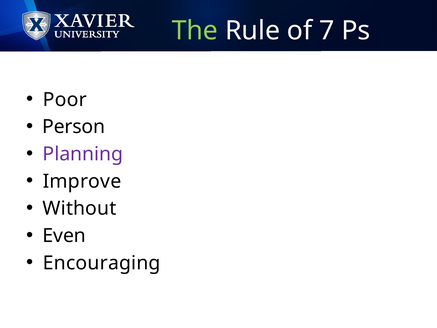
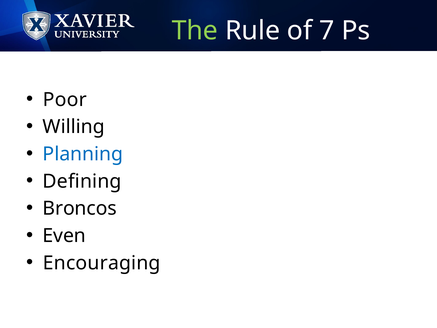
Person: Person -> Willing (74, 127)
Planning colour: purple -> blue (83, 154)
Improve: Improve -> Defining (82, 181)
Without: Without -> Broncos (80, 208)
